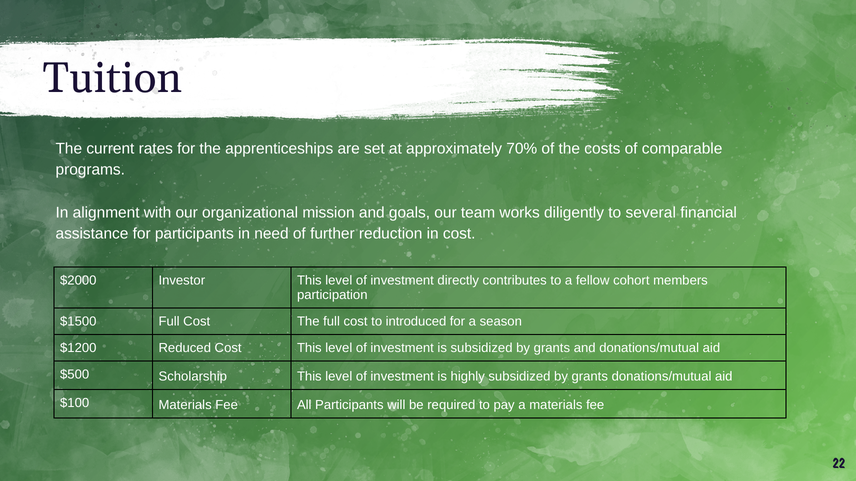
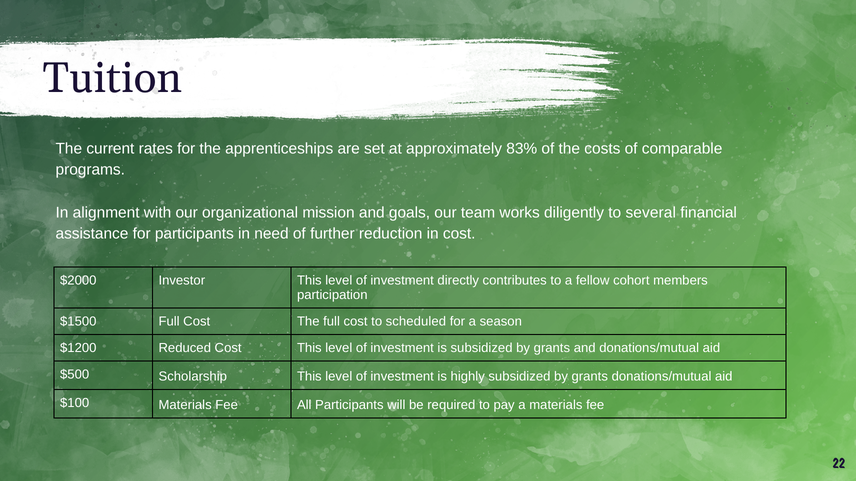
70%: 70% -> 83% (522, 149)
introduced: introduced -> scheduled (416, 322)
